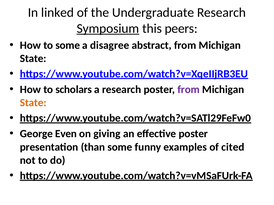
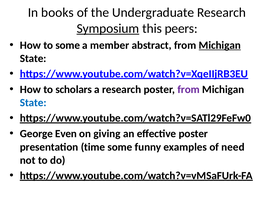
linked: linked -> books (57, 13)
disagree: disagree -> member (110, 45)
Michigan underline: none -> present (220, 45)
State colour: orange -> blue (33, 103)
than: than -> time (93, 147)
cited: cited -> need (233, 147)
